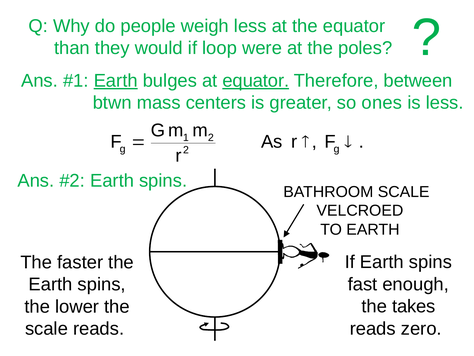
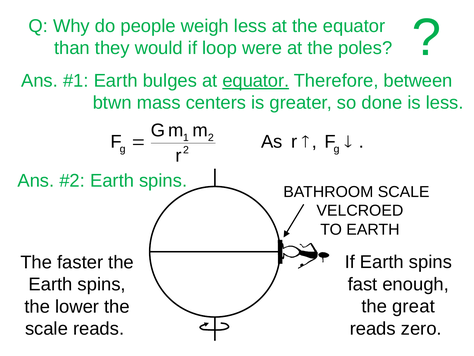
Earth underline: present -> none (116, 81)
ones: ones -> done (382, 103)
takes: takes -> great (414, 306)
